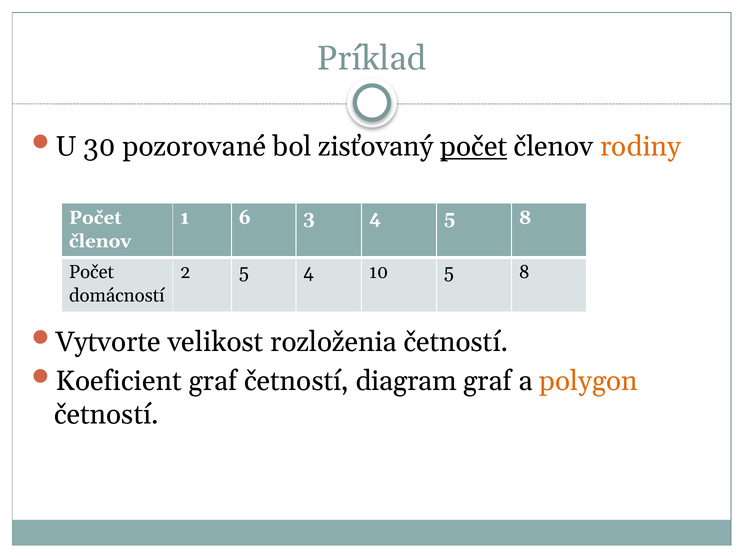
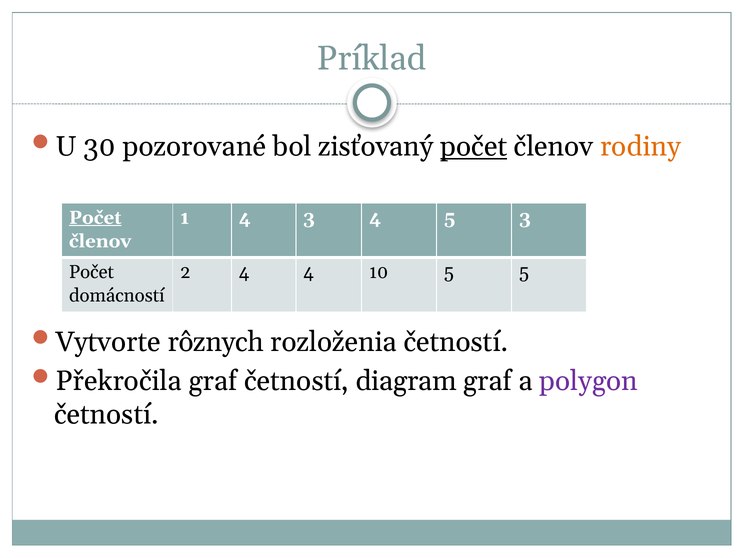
Počet underline: none -> present (95, 218)
1 6: 6 -> 4 (245, 218)
4 5 8: 8 -> 3 (525, 218)
2 5: 5 -> 4 (244, 272)
10 5 8: 8 -> 5 (524, 272)
velikost: velikost -> rôznych (216, 342)
Koeficient: Koeficient -> Překročila (119, 381)
polygon colour: orange -> purple (589, 381)
